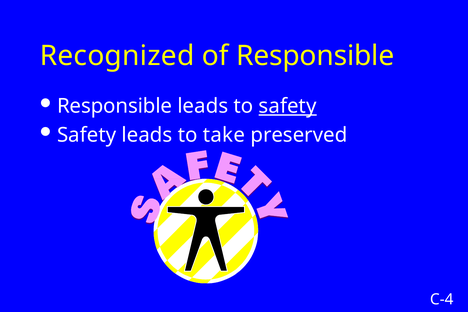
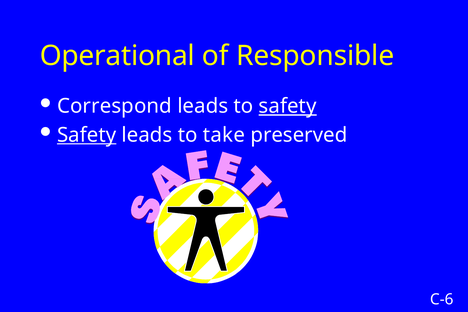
Recognized: Recognized -> Operational (117, 56)
Responsible: Responsible -> Correspond (114, 106)
Safety underline: none -> present (87, 135)
C-4: C-4 -> C-6 (442, 299)
